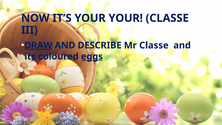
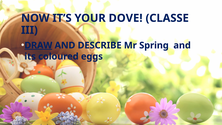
YOUR YOUR: YOUR -> DOVE (126, 18)
Mr Classe: Classe -> Spring (154, 45)
eggs underline: present -> none (92, 56)
